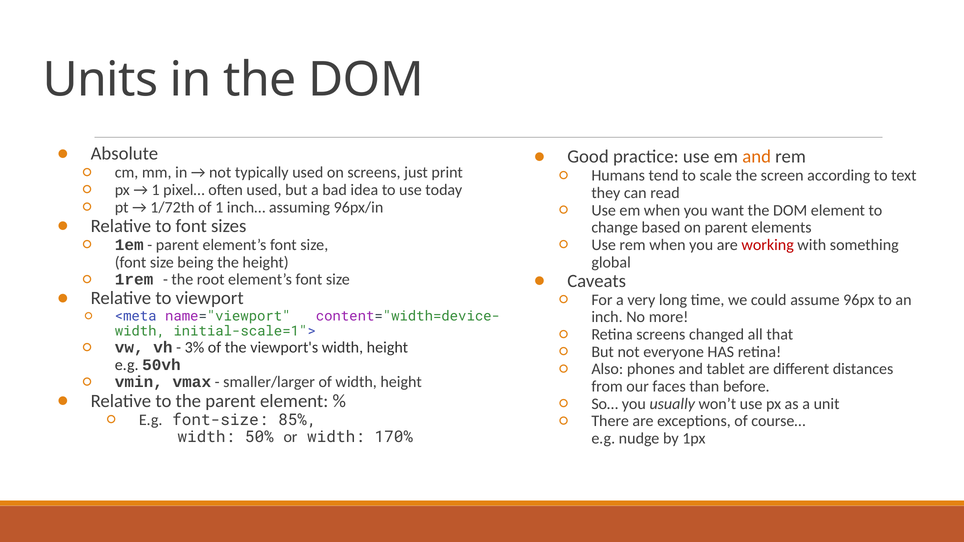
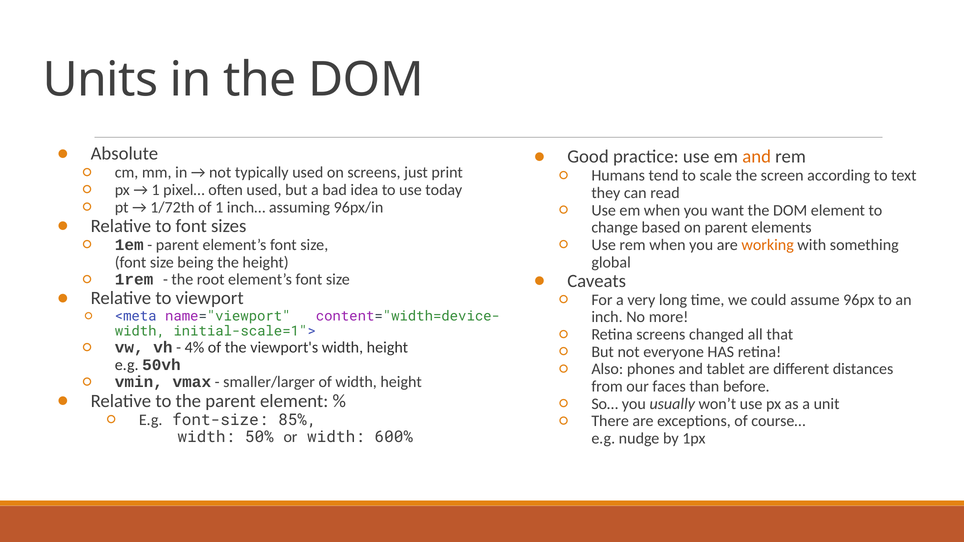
working colour: red -> orange (768, 245)
3%: 3% -> 4% (194, 348)
170%: 170% -> 600% (394, 437)
